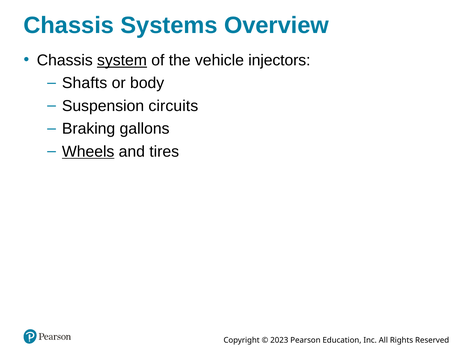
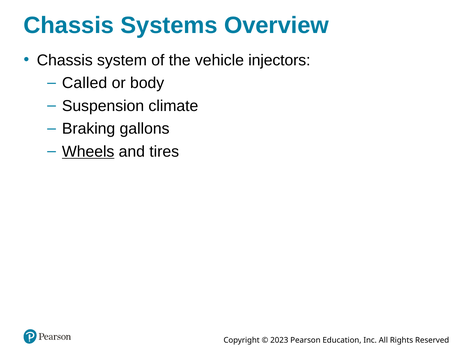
system underline: present -> none (122, 60)
Shafts: Shafts -> Called (85, 83)
circuits: circuits -> climate (173, 106)
